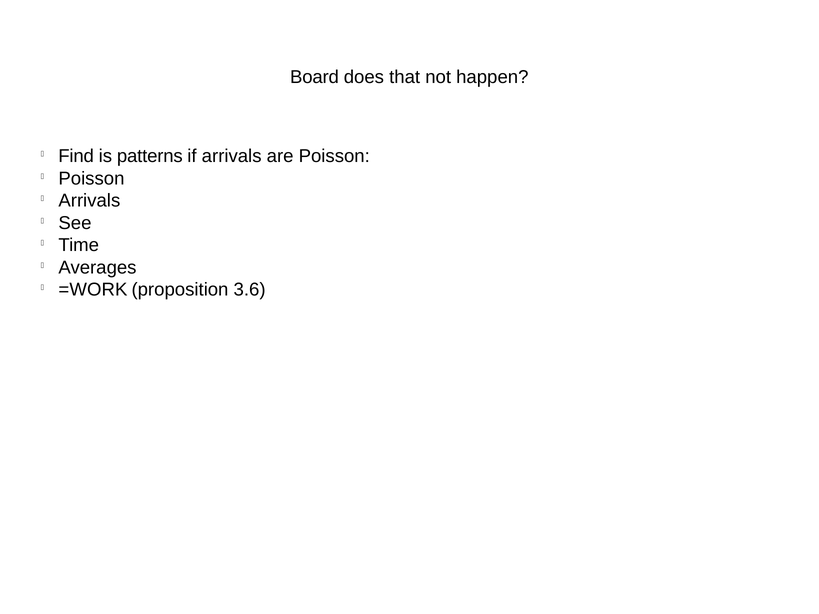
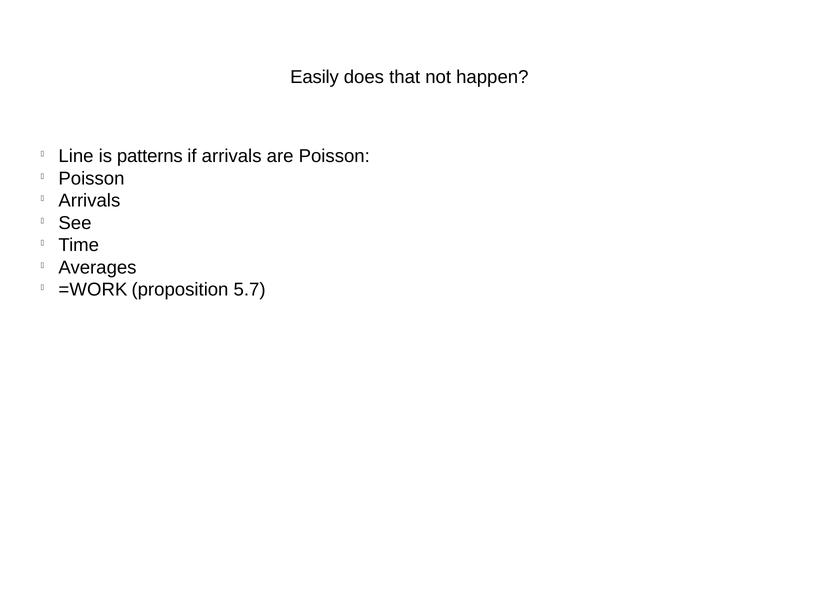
Board: Board -> Easily (315, 77)
Find: Find -> Line (76, 156)
3.6: 3.6 -> 5.7 (250, 290)
